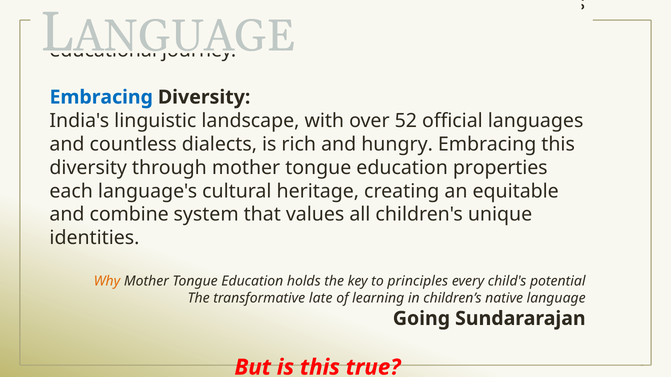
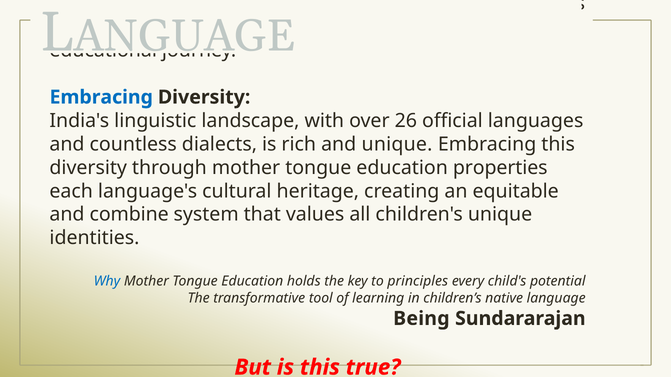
52: 52 -> 26 (406, 121)
and hungry: hungry -> unique (397, 144)
Why colour: orange -> blue (107, 282)
late: late -> tool (321, 298)
Going: Going -> Being (421, 319)
